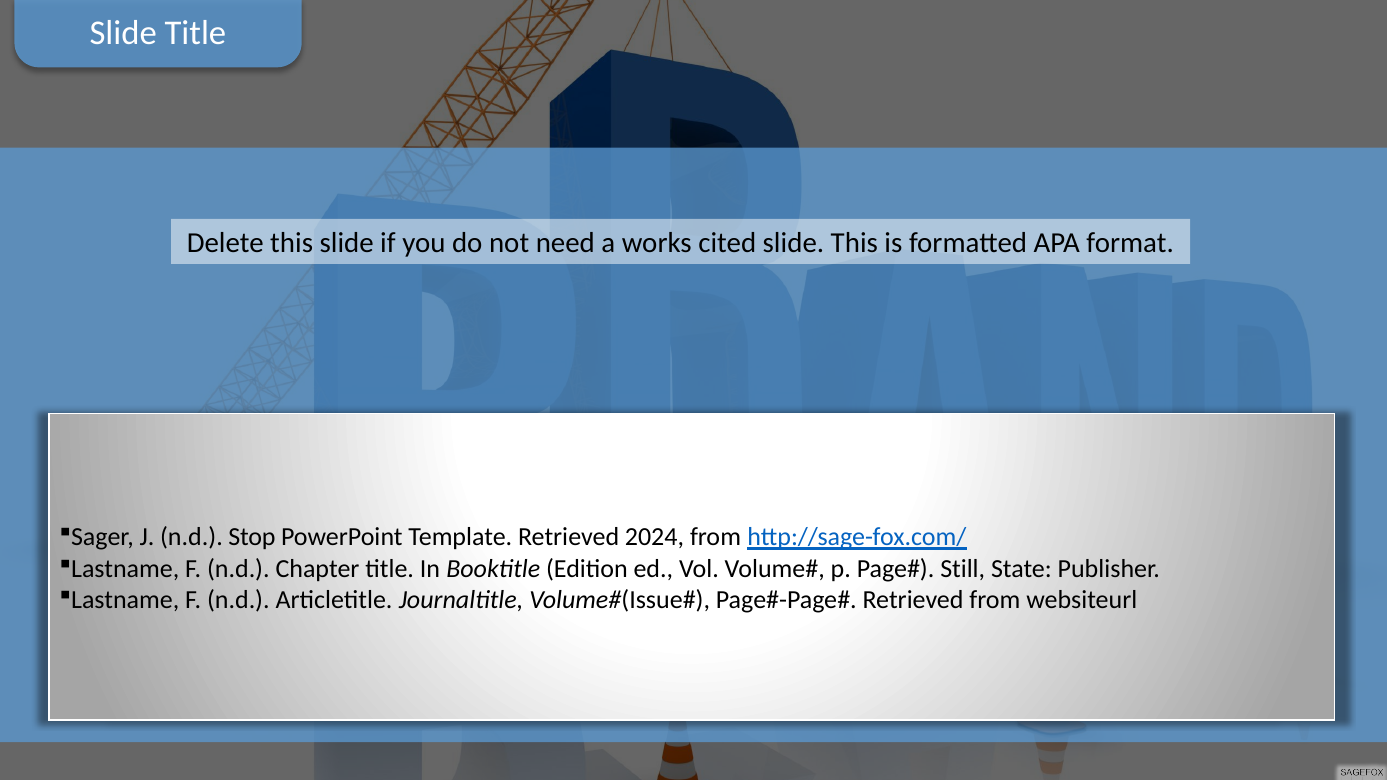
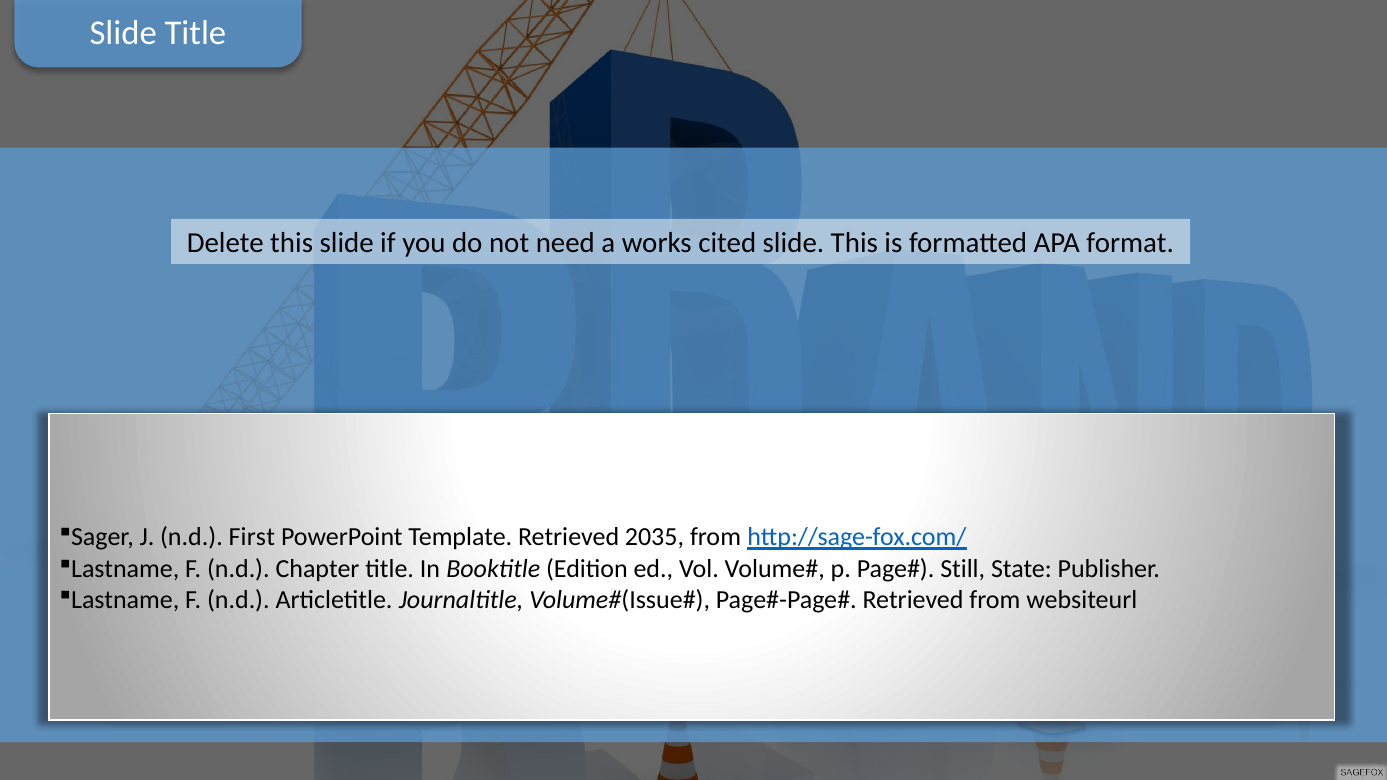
Stop: Stop -> First (252, 537)
2024: 2024 -> 2035 (654, 537)
